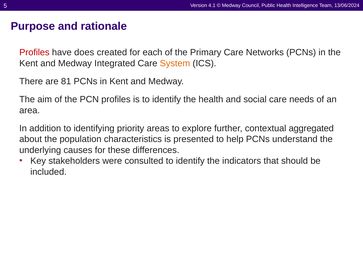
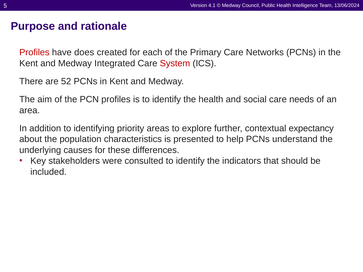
System colour: orange -> red (175, 63)
81: 81 -> 52 (66, 81)
aggregated: aggregated -> expectancy (311, 128)
